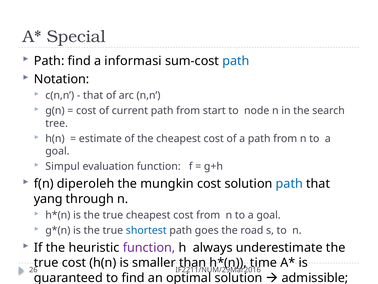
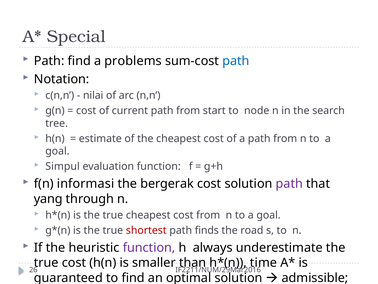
informasi: informasi -> problems (133, 61)
that: that -> nilai (93, 95)
diperoleh: diperoleh -> informasi (86, 183)
mungkin: mungkin -> bergerak (167, 183)
path colour: blue -> purple (289, 183)
shortest colour: blue -> red (146, 230)
goes: goes -> finds (207, 230)
